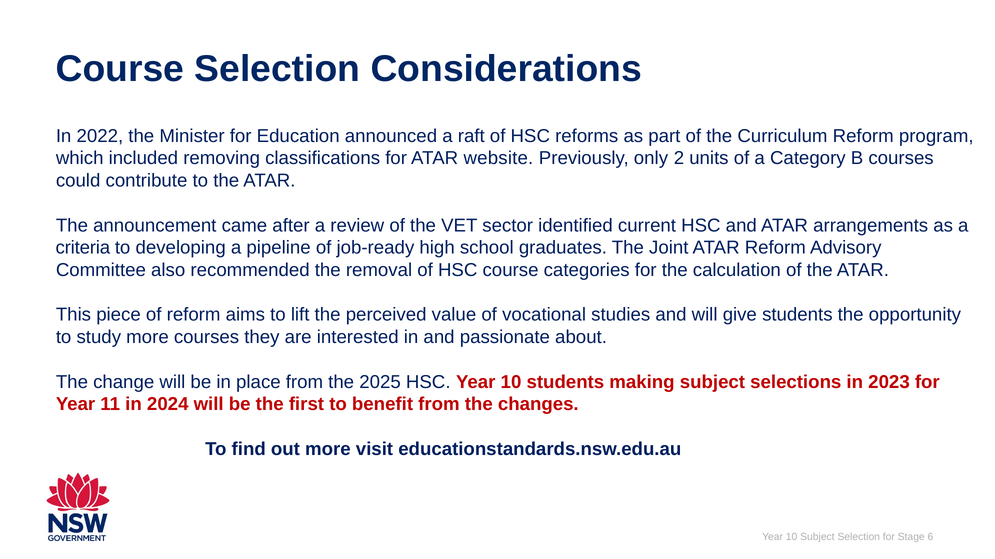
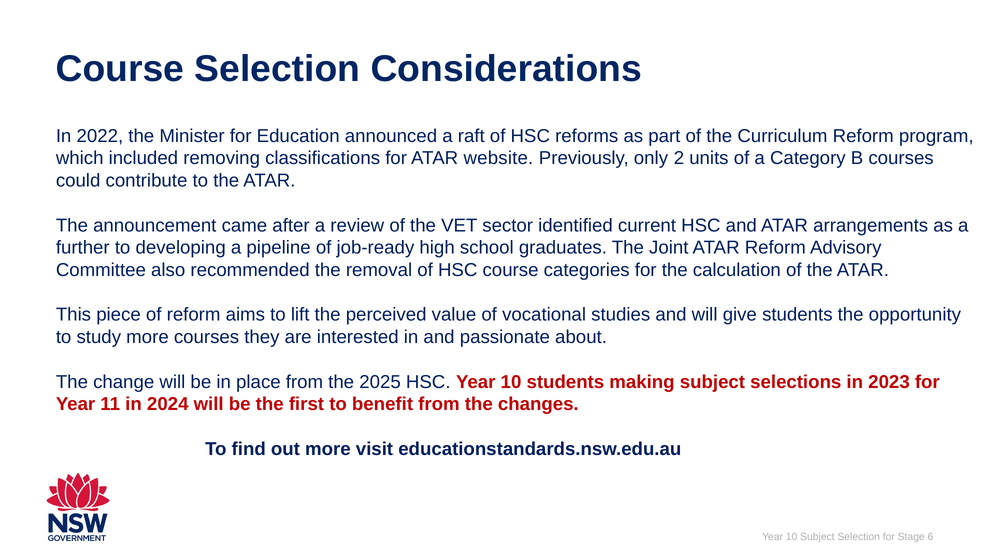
criteria: criteria -> further (83, 248)
